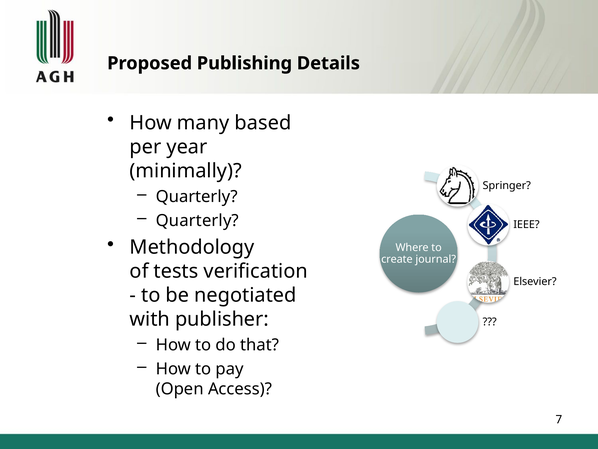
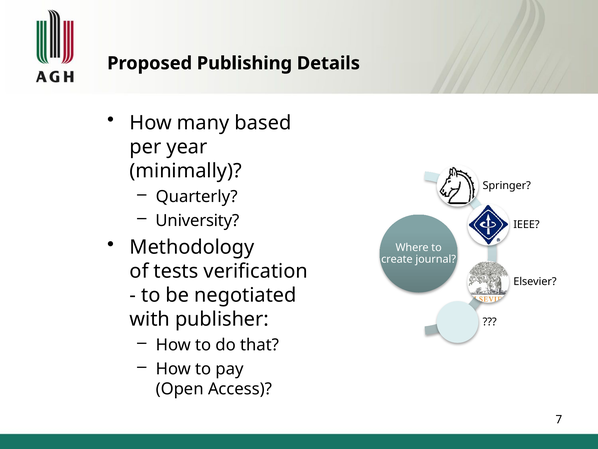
Quarterly: Quarterly -> University (197, 220)
